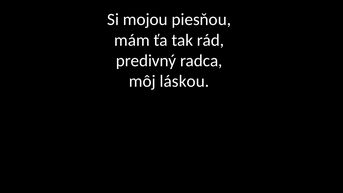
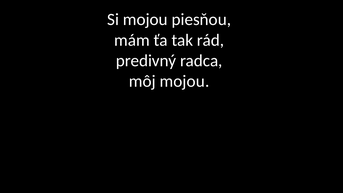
môj láskou: láskou -> mojou (184, 81)
